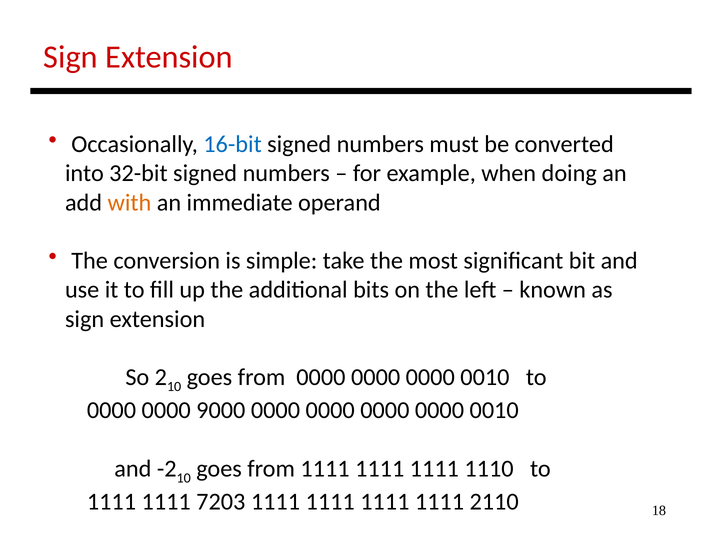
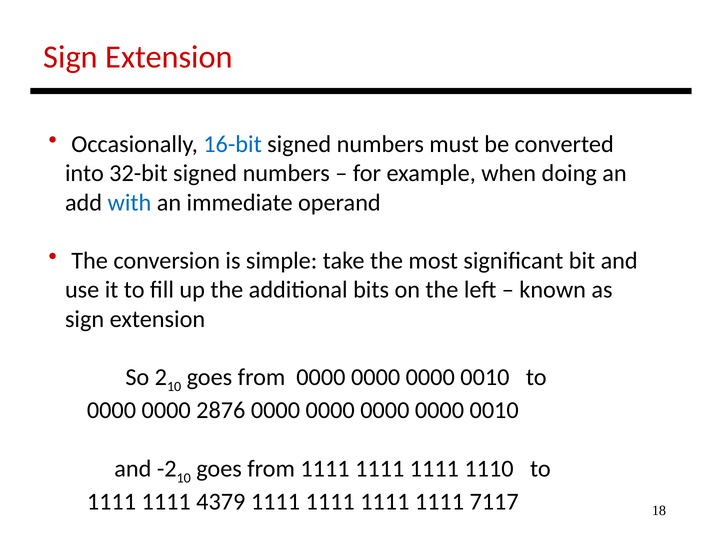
with colour: orange -> blue (129, 203)
9000: 9000 -> 2876 (221, 410)
7203: 7203 -> 4379 (221, 502)
2110: 2110 -> 7117 (494, 502)
